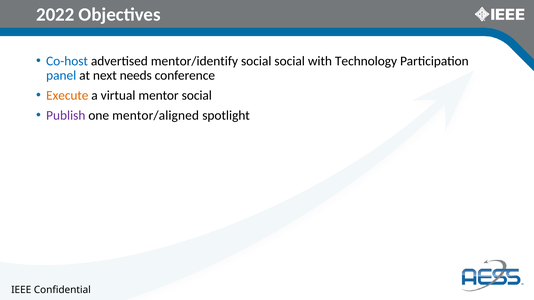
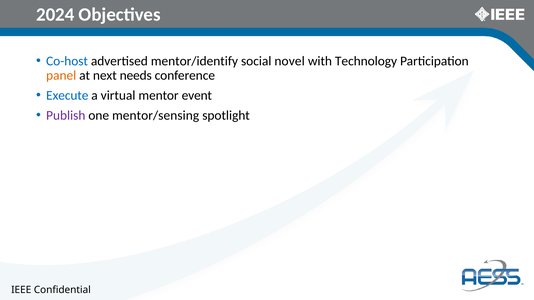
2022: 2022 -> 2024 (55, 15)
social social: social -> novel (290, 61)
panel colour: blue -> orange (61, 76)
Execute colour: orange -> blue (67, 96)
mentor social: social -> event (197, 96)
mentor/aligned: mentor/aligned -> mentor/sensing (156, 116)
